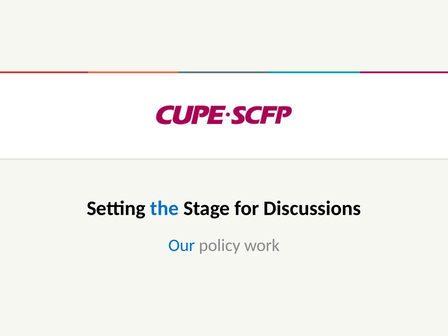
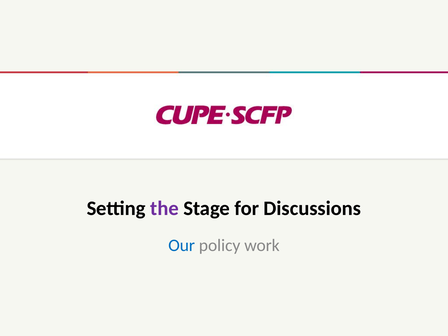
the colour: blue -> purple (164, 208)
